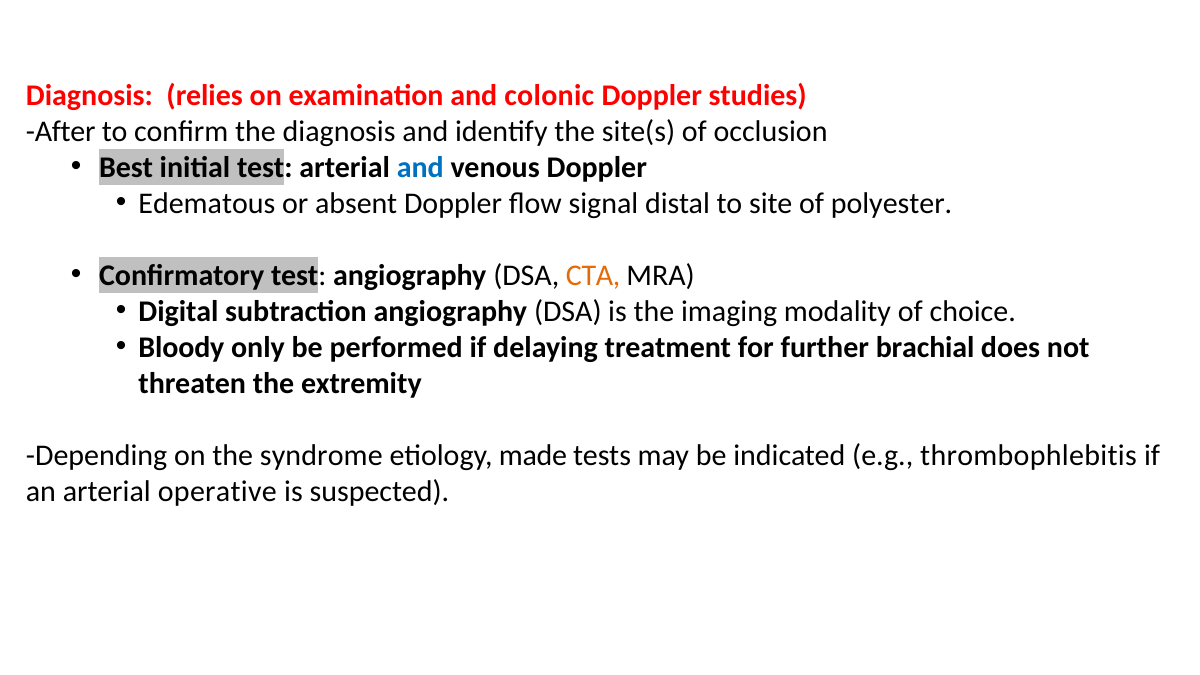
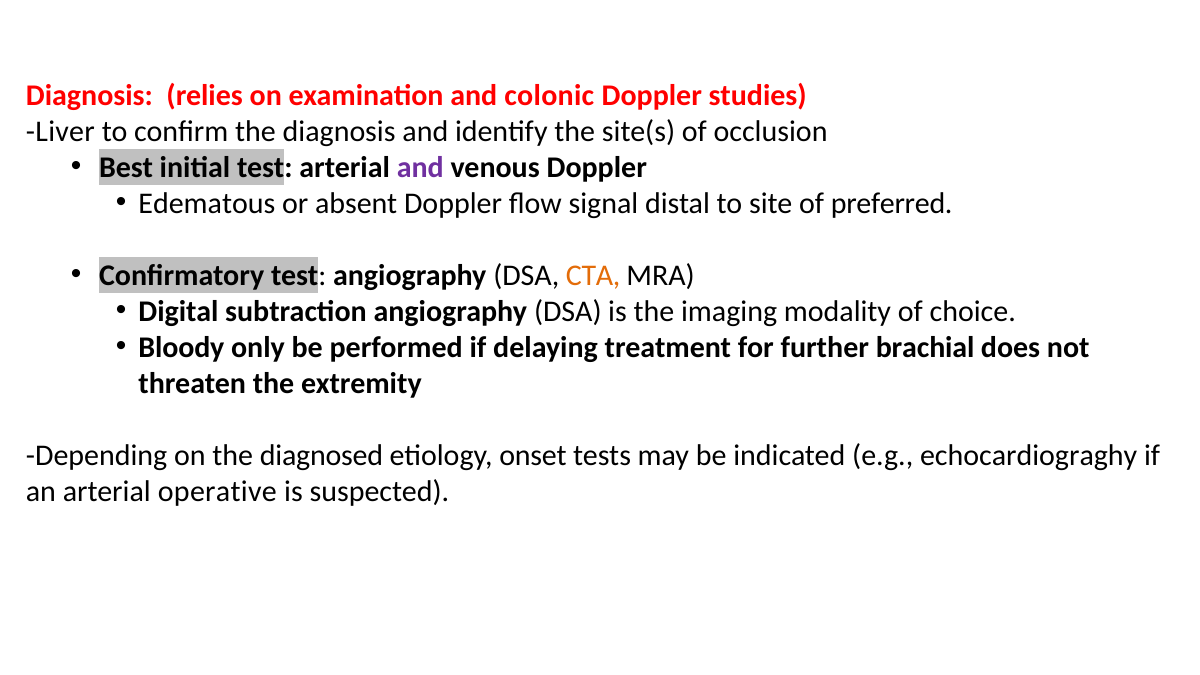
After: After -> Liver (60, 132)
and colour: blue -> purple (420, 168)
polyester: polyester -> preferred (892, 204)
syndrome: syndrome -> diagnosed (321, 456)
made: made -> onset (533, 456)
thrombophlebitis: thrombophlebitis -> echocardiograghy (1029, 456)
